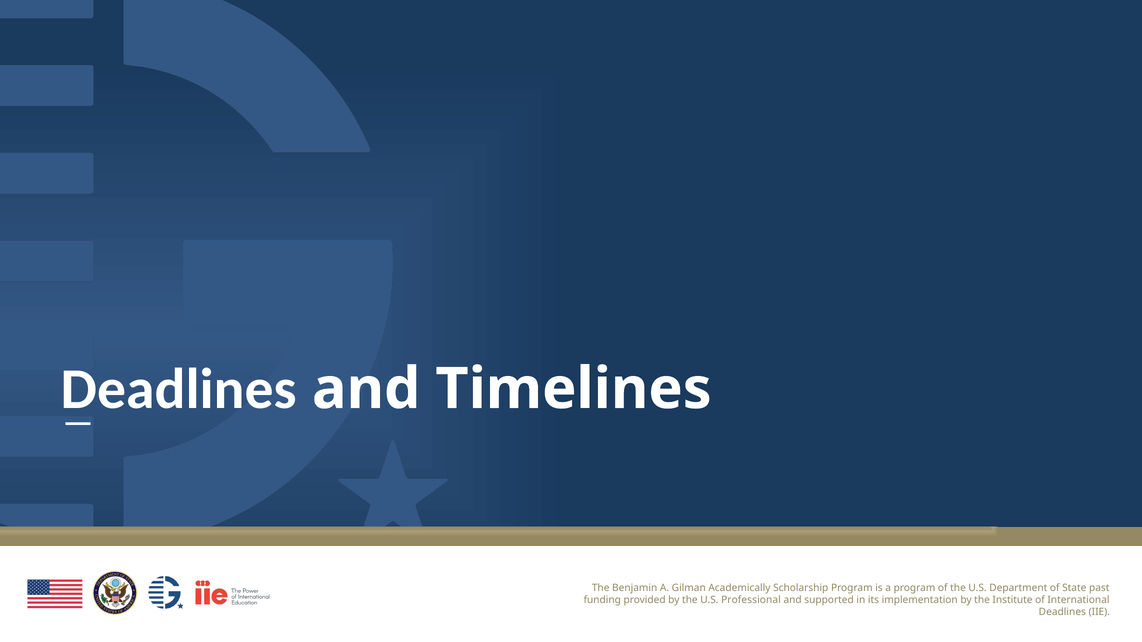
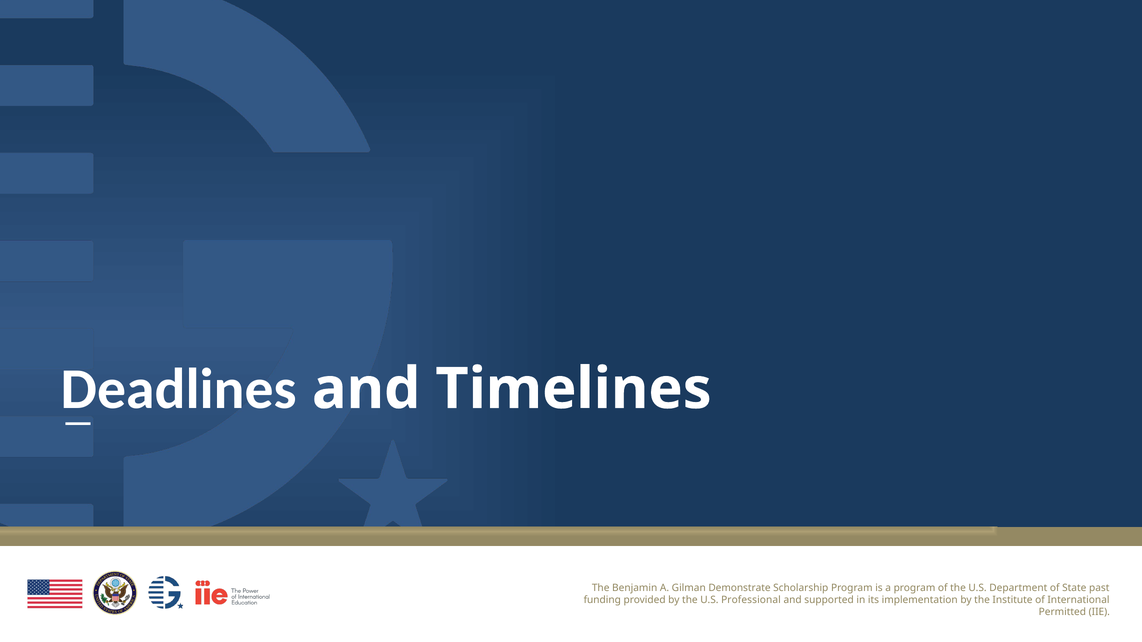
Academically: Academically -> Demonstrate (739, 588)
Deadlines: Deadlines -> Permitted (1062, 613)
